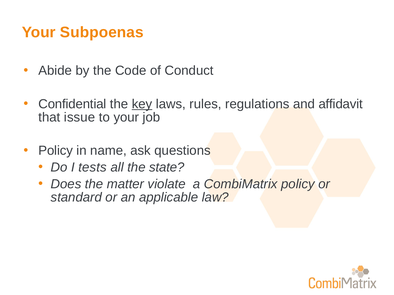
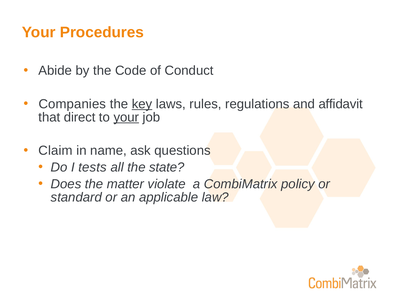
Subpoenas: Subpoenas -> Procedures (102, 32)
Confidential: Confidential -> Companies (72, 104)
issue: issue -> direct (80, 118)
your underline: none -> present (126, 118)
Policy: Policy -> Claim (56, 151)
